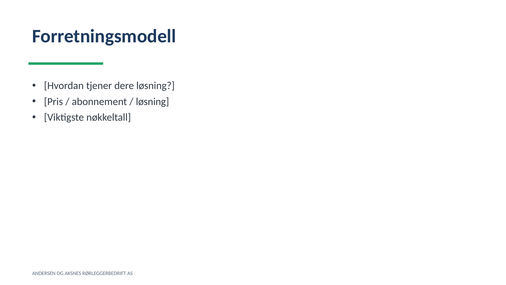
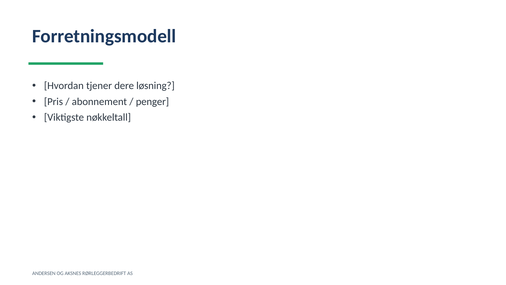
løsning: løsning -> penger (152, 102)
